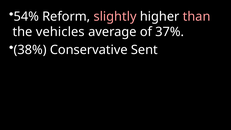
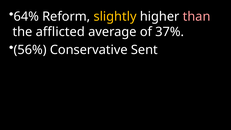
54%: 54% -> 64% (26, 16)
slightly colour: pink -> yellow (115, 16)
vehicles: vehicles -> afflicted (60, 32)
38%: 38% -> 56% (30, 50)
